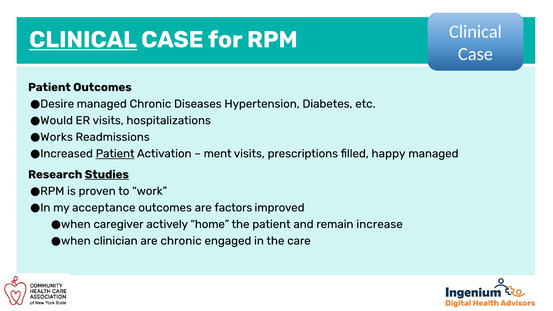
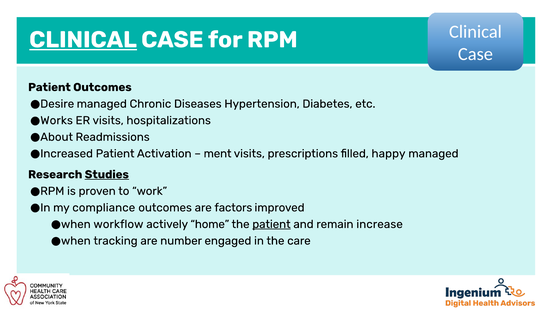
Would: Would -> Works (57, 120)
Works: Works -> About (57, 137)
Patient underline: present -> none (115, 154)
acceptance: acceptance -> compliance (104, 208)
caregiver: caregiver -> workflow (118, 224)
patient underline: none -> present (271, 224)
clinician: clinician -> tracking (116, 241)
are chronic: chronic -> number (181, 241)
